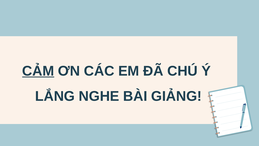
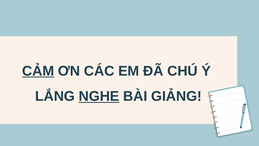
NGHE underline: none -> present (99, 96)
